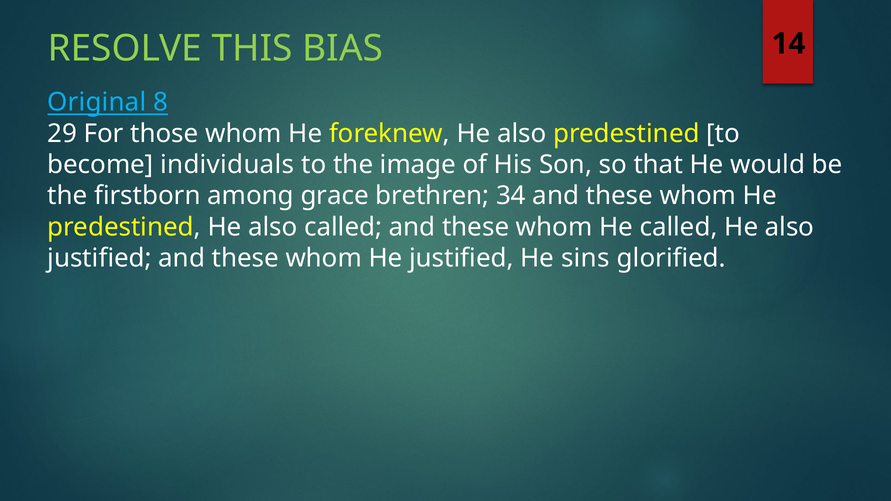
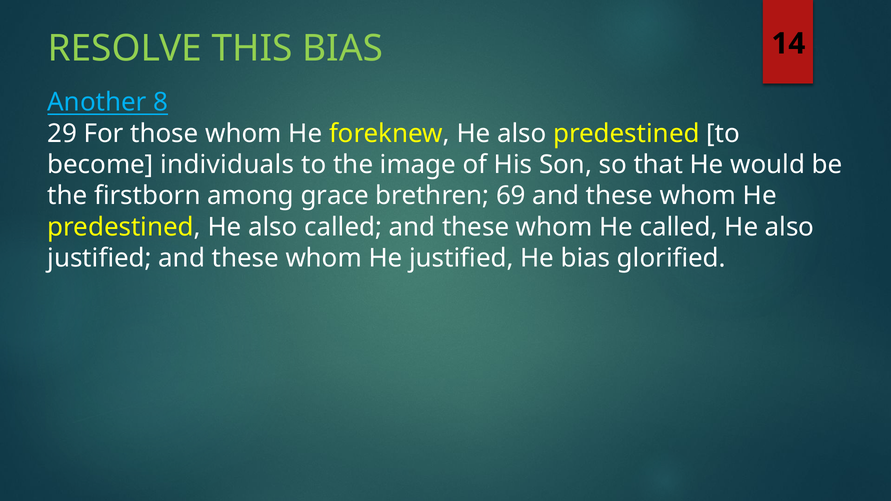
Original: Original -> Another (97, 102)
34: 34 -> 69 (511, 196)
He sins: sins -> bias (586, 258)
